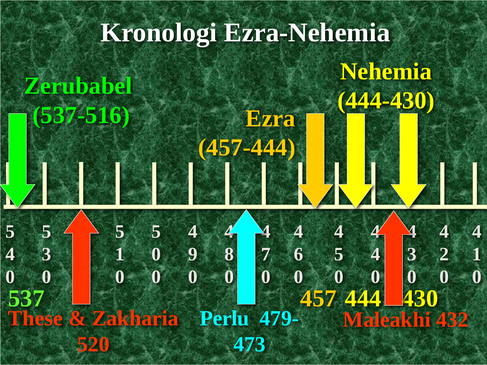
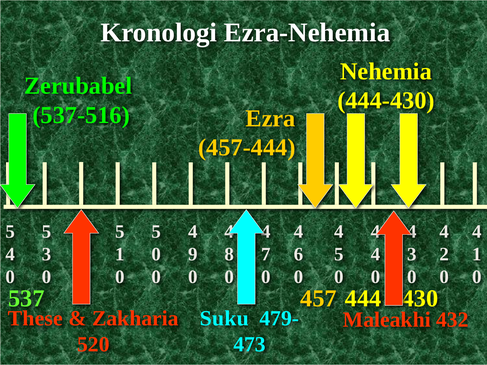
Perlu: Perlu -> Suku (224, 319)
